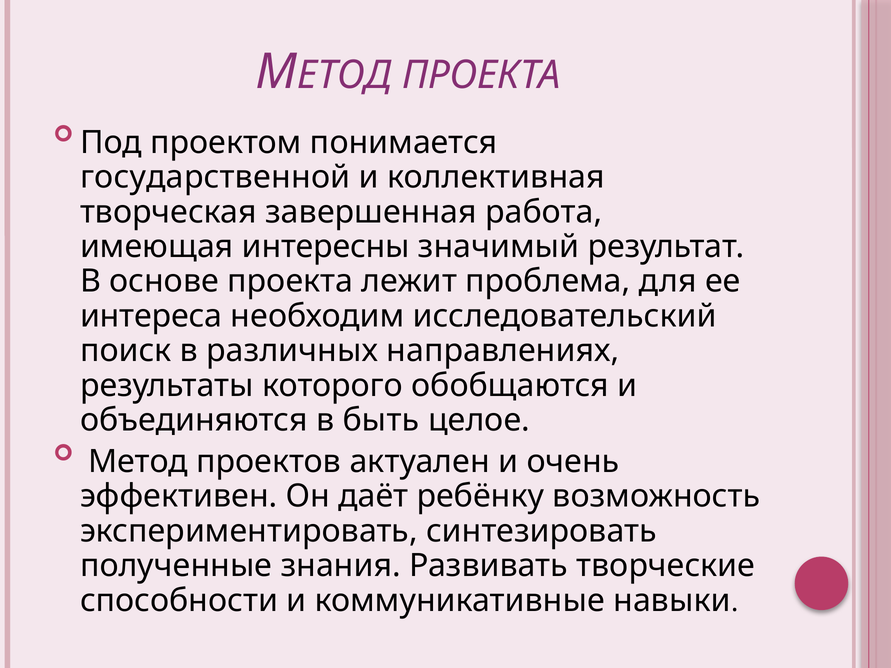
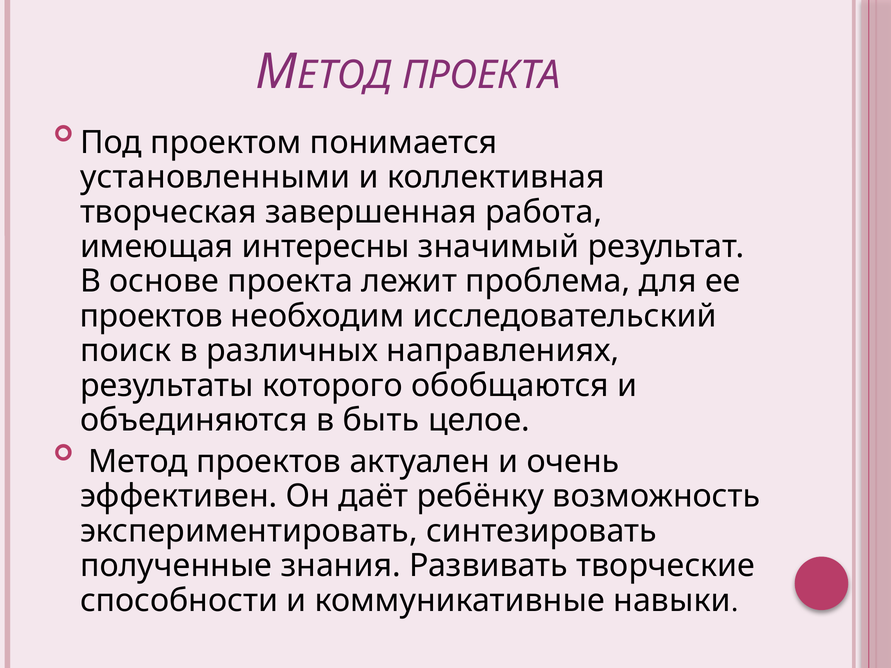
государственной: государственной -> установленными (215, 177)
интереса: интереса -> проектов (151, 316)
